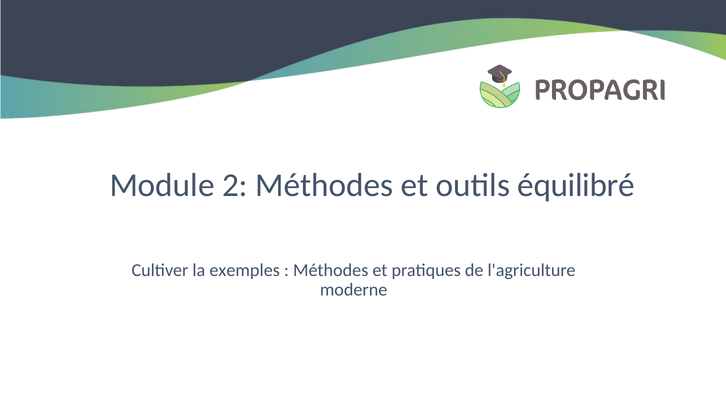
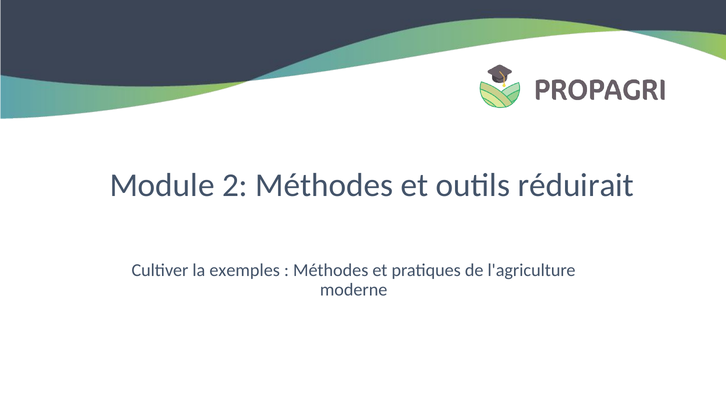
équilibré: équilibré -> réduirait (576, 186)
